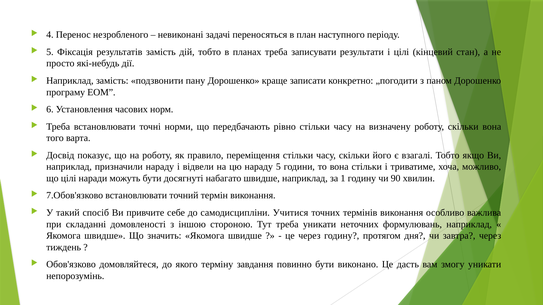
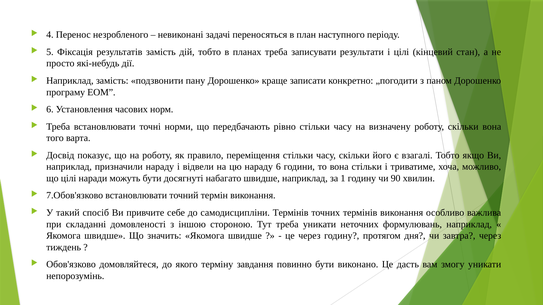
нараду 5: 5 -> 6 (278, 167)
самодисципліни Учитися: Учитися -> Термінів (291, 213)
